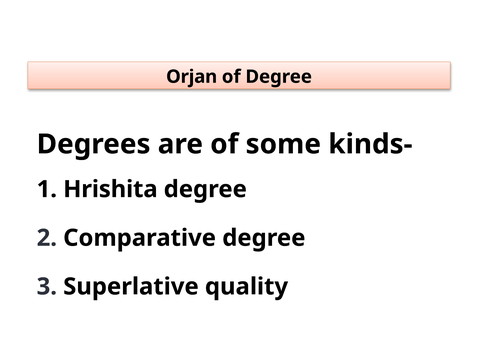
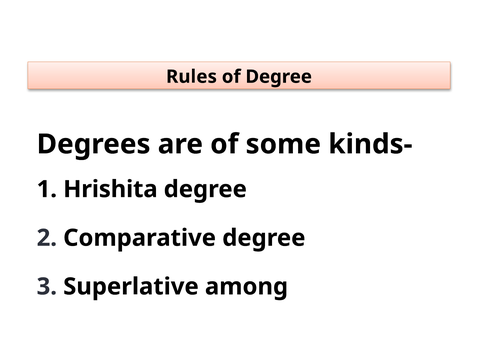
Orjan: Orjan -> Rules (191, 77)
quality: quality -> among (246, 287)
